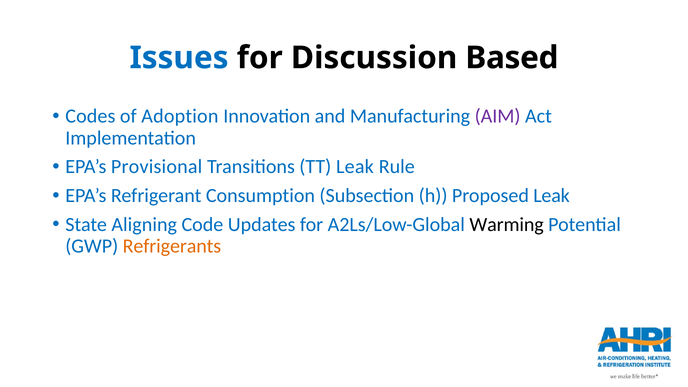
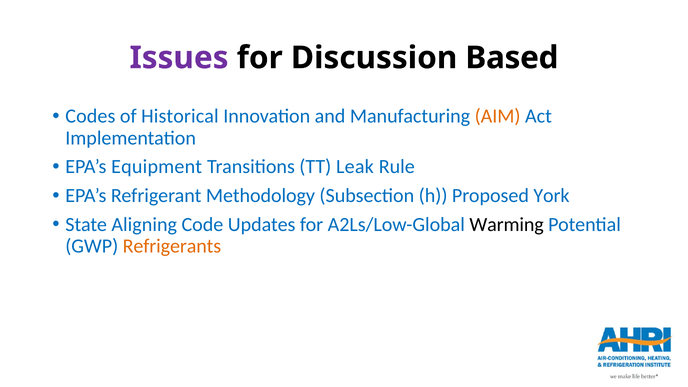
Issues colour: blue -> purple (179, 58)
Adoption: Adoption -> Historical (180, 116)
AIM colour: purple -> orange (498, 116)
Provisional: Provisional -> Equipment (157, 167)
Consumption: Consumption -> Methodology (260, 196)
Proposed Leak: Leak -> York (551, 196)
